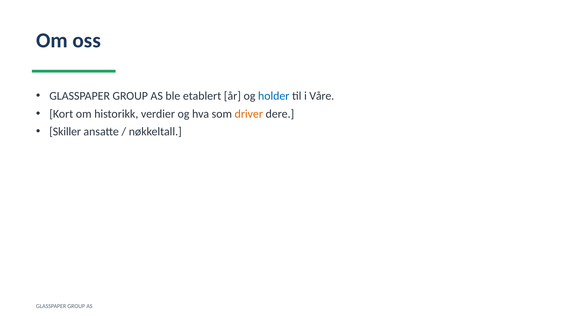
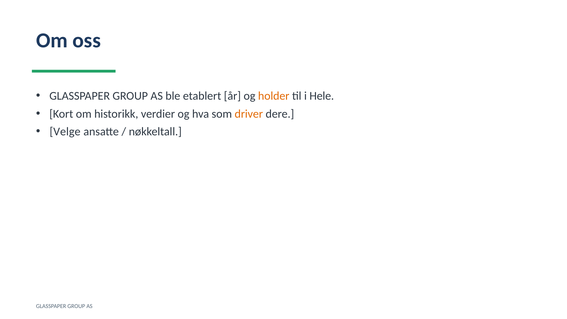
holder colour: blue -> orange (274, 96)
Våre: Våre -> Hele (322, 96)
Skiller: Skiller -> Velge (65, 131)
